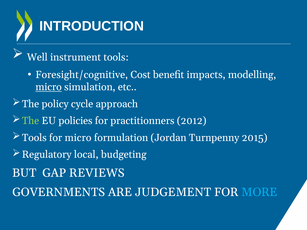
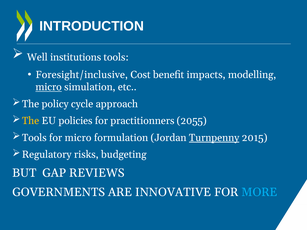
instrument: instrument -> institutions (76, 57)
Foresight/cognitive: Foresight/cognitive -> Foresight/inclusive (82, 75)
The colour: light green -> yellow (31, 121)
2012: 2012 -> 2055 (192, 121)
Turnpenny underline: none -> present (214, 138)
local: local -> risks (86, 155)
JUDGEMENT: JUDGEMENT -> INNOVATIVE (173, 192)
